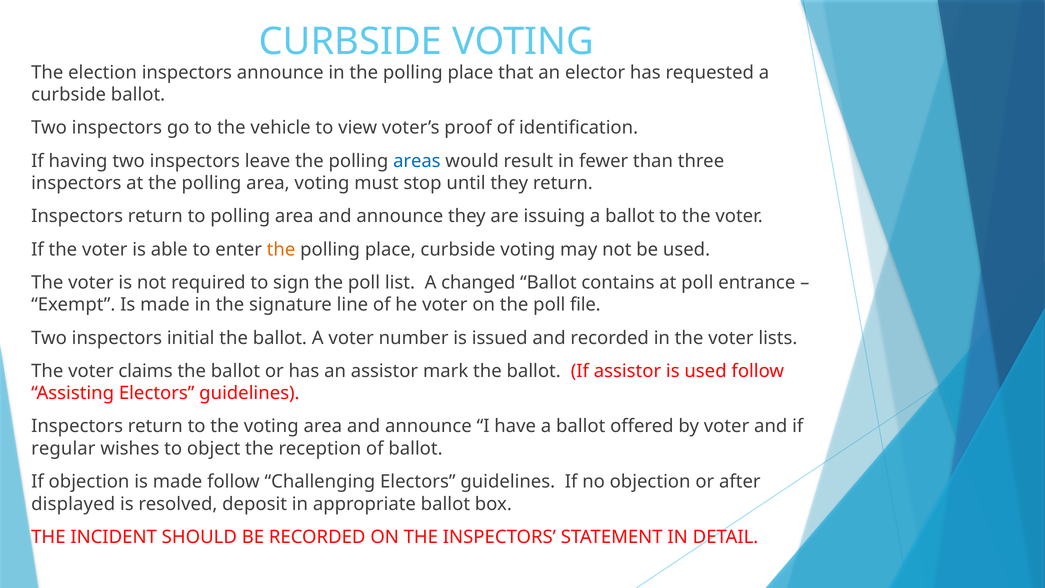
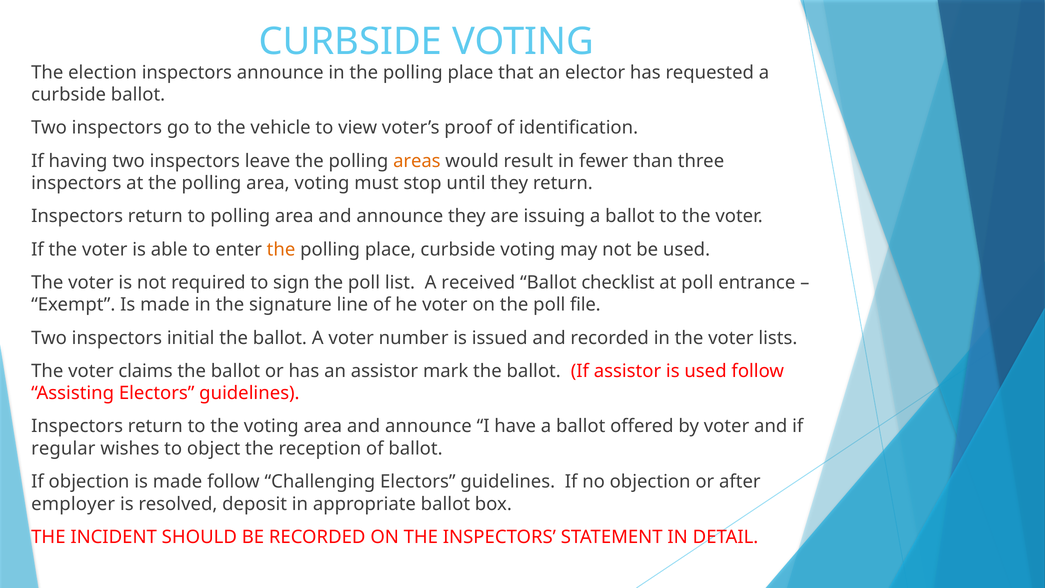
areas colour: blue -> orange (417, 161)
changed: changed -> received (478, 282)
contains: contains -> checklist (618, 282)
displayed: displayed -> employer (73, 504)
